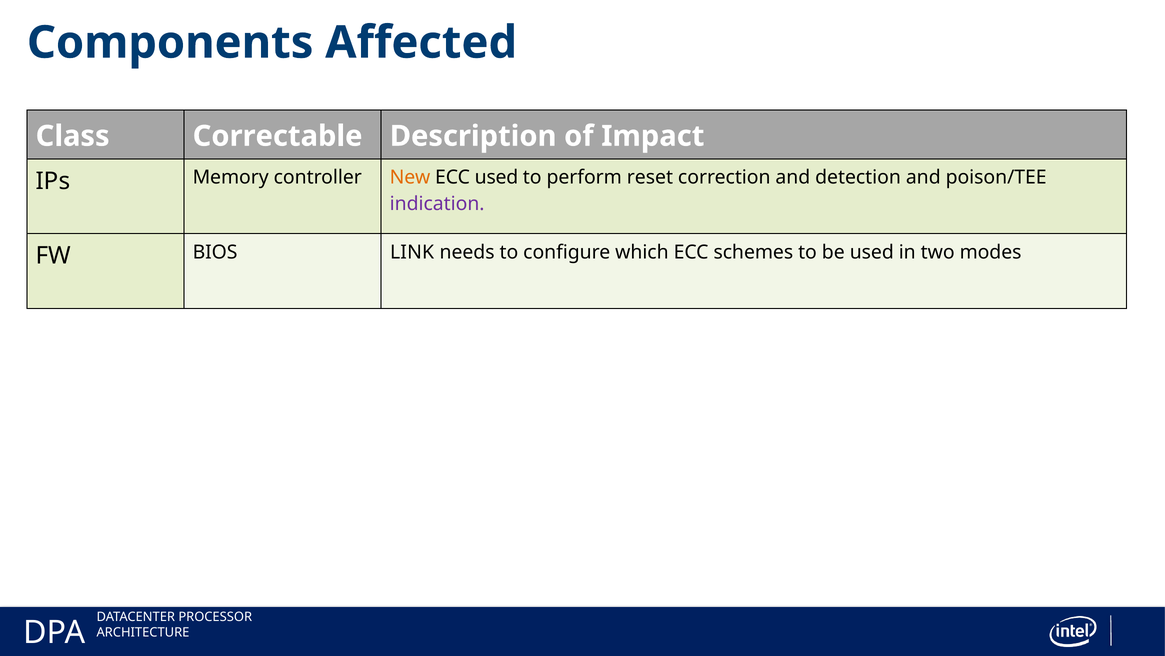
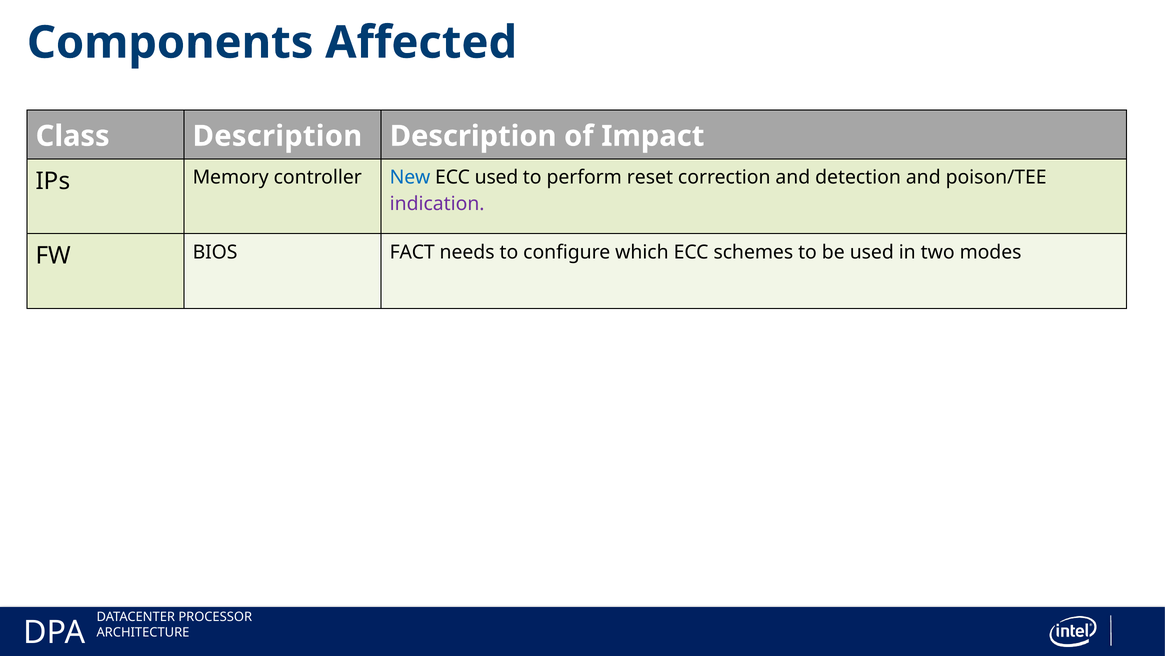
Class Correctable: Correctable -> Description (277, 136)
New colour: orange -> blue (410, 177)
LINK: LINK -> FACT (412, 252)
